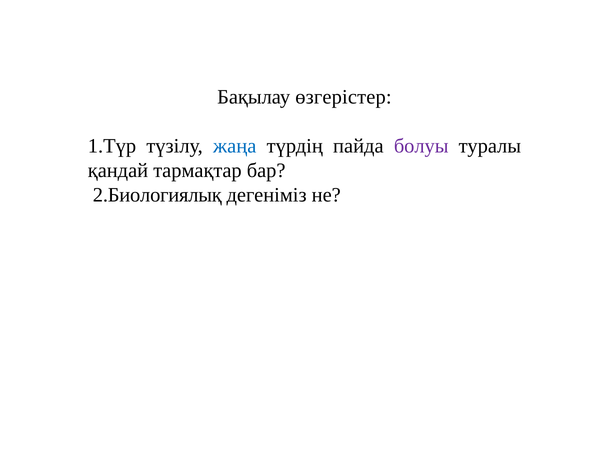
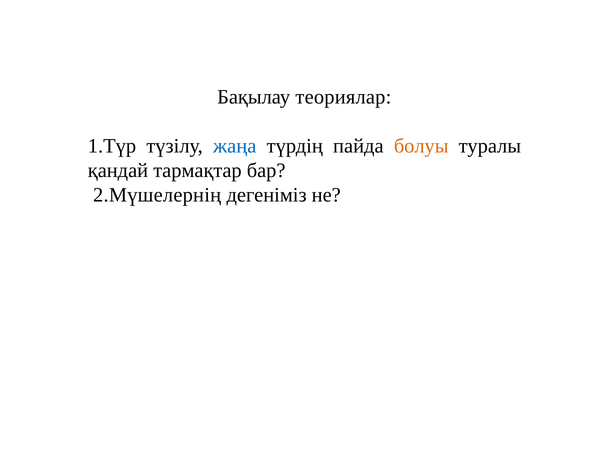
өзгерістер: өзгерістер -> теориялар (343, 97)
болуы colour: purple -> orange (421, 146)
2.Биологиялық: 2.Биологиялық -> 2.Мүшелернің (157, 195)
